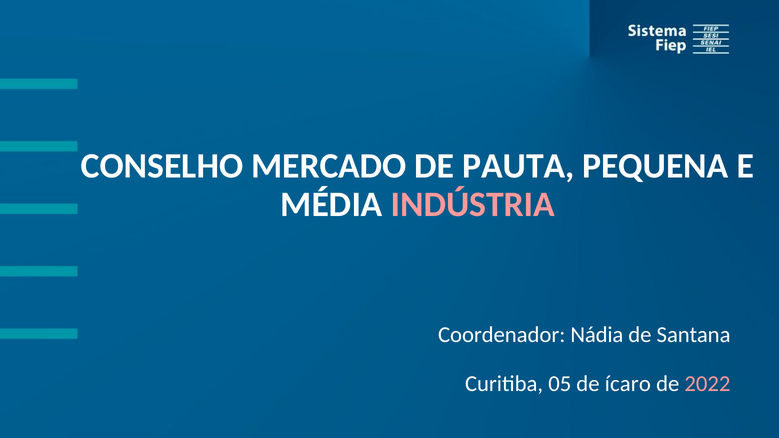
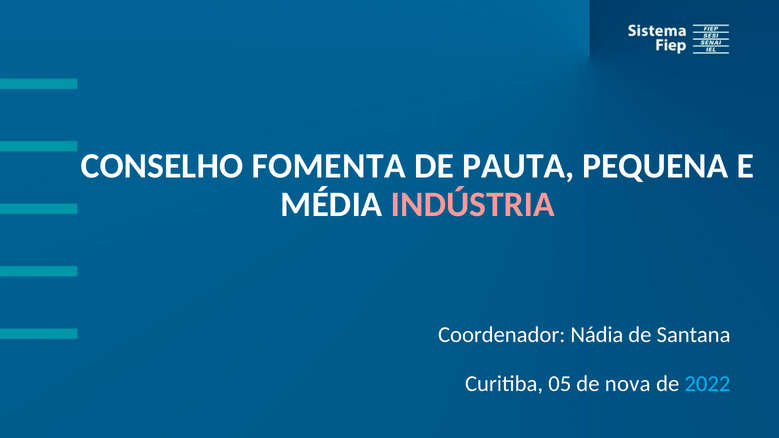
MERCADO: MERCADO -> FOMENTA (329, 166)
ícaro: ícaro -> nova (628, 384)
2022 colour: pink -> light blue (707, 384)
